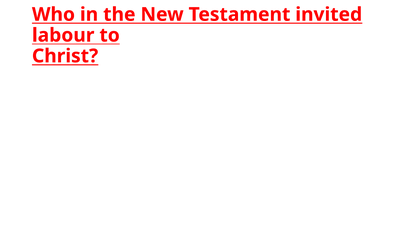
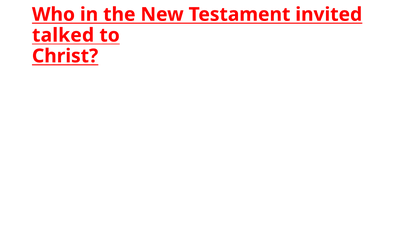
labour: labour -> talked (63, 35)
